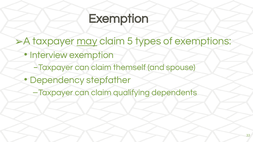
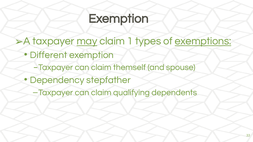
5: 5 -> 1 (130, 41)
exemptions underline: none -> present (203, 41)
Interview: Interview -> Different (49, 55)
